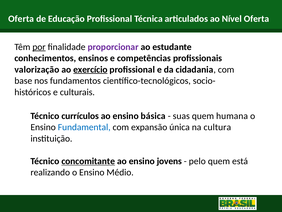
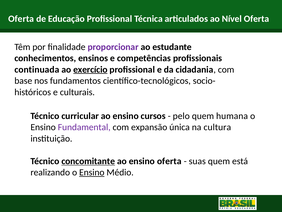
por underline: present -> none (39, 47)
valorização: valorização -> continuada (37, 69)
currículos: currículos -> curricular (80, 116)
básica: básica -> cursos (153, 116)
suas: suas -> pelo (181, 116)
Fundamental colour: blue -> purple (84, 127)
ensino jovens: jovens -> oferta (169, 161)
pelo: pelo -> suas (197, 161)
Ensino underline: none -> present (92, 172)
